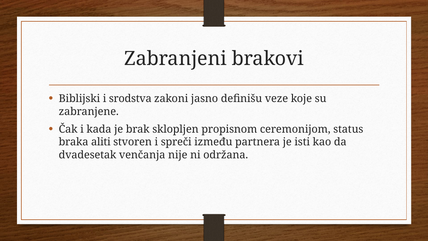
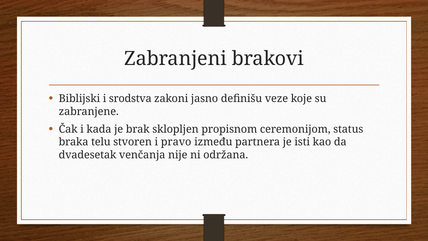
aliti: aliti -> telu (101, 142)
spreči: spreči -> pravo (176, 142)
